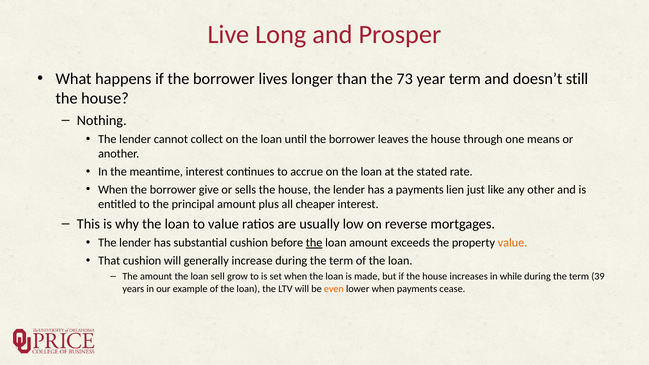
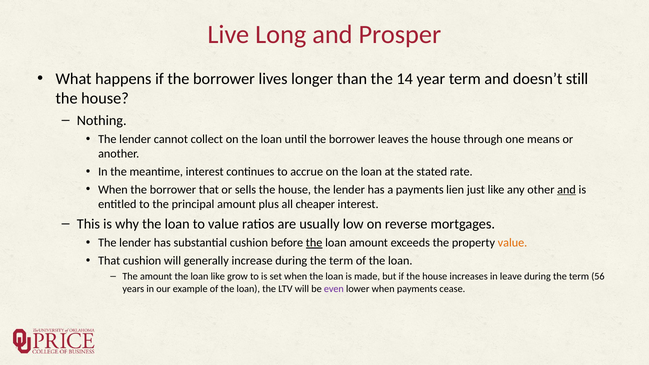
73: 73 -> 14 (405, 79)
borrower give: give -> that (209, 190)
and underline: none -> present (567, 190)
loan sell: sell -> like (218, 277)
while: while -> leave (511, 277)
39: 39 -> 56 (598, 277)
even colour: orange -> purple (334, 289)
